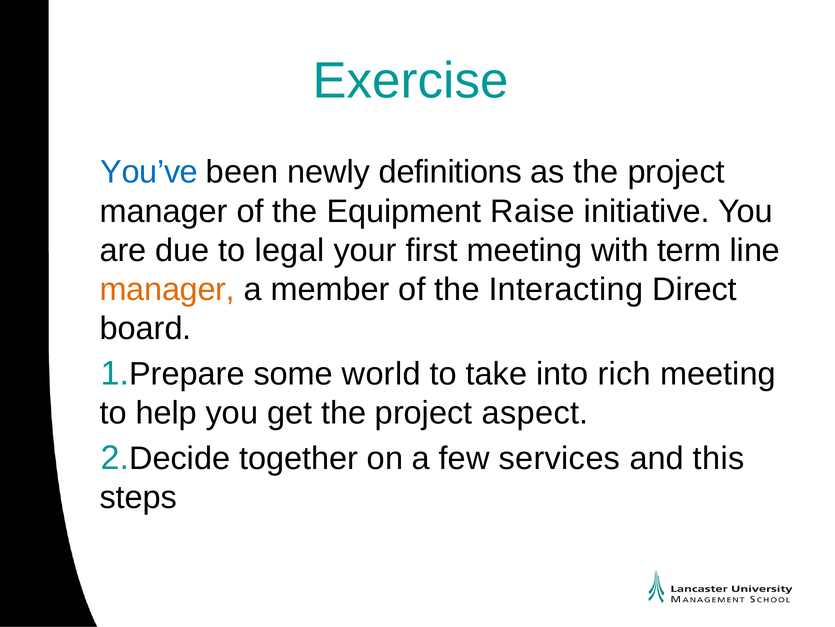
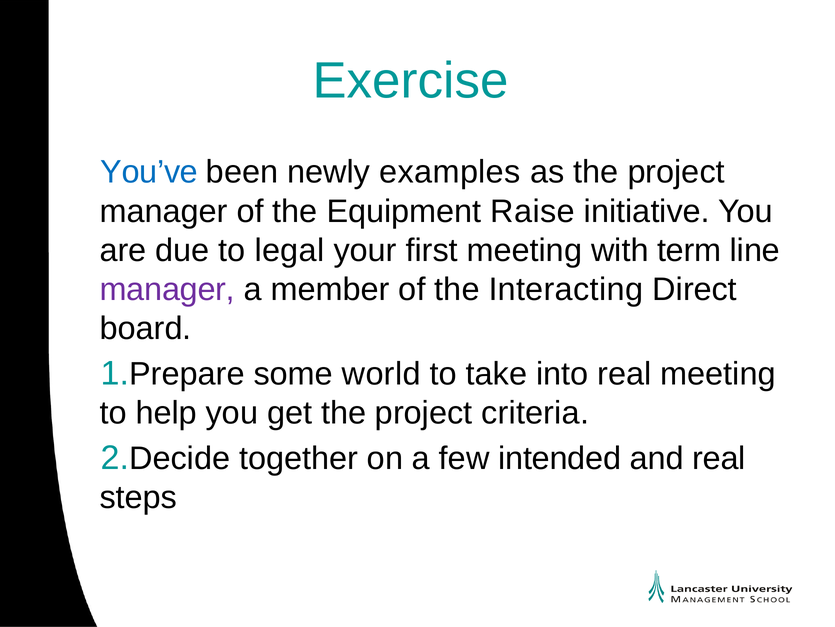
definitions: definitions -> examples (450, 172)
manager colour: orange -> purple (167, 289)
into rich: rich -> real (624, 374)
aspect: aspect -> criteria (535, 413)
services: services -> intended (560, 458)
and this: this -> real (719, 458)
